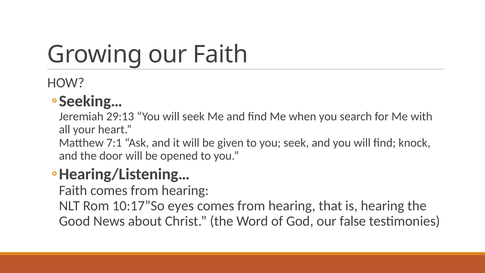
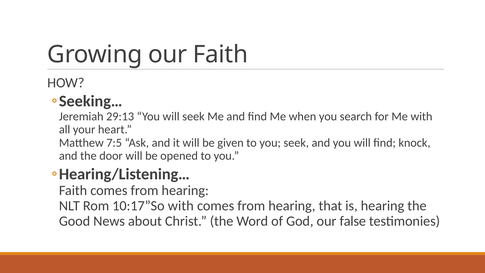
7:1: 7:1 -> 7:5 (114, 143)
10:17”So eyes: eyes -> with (181, 206)
